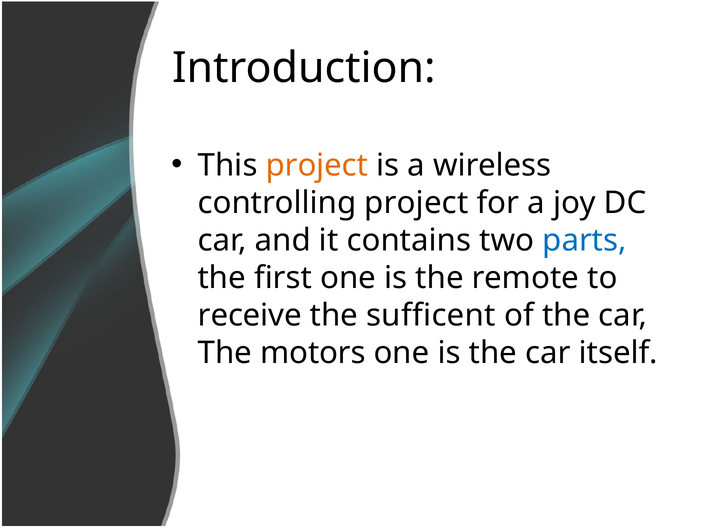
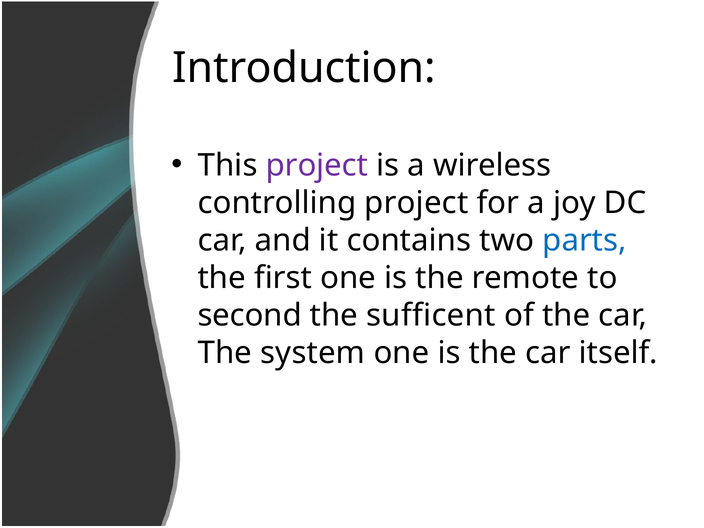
project colour: orange -> purple (317, 165)
receive: receive -> second (250, 316)
motors: motors -> system (313, 353)
